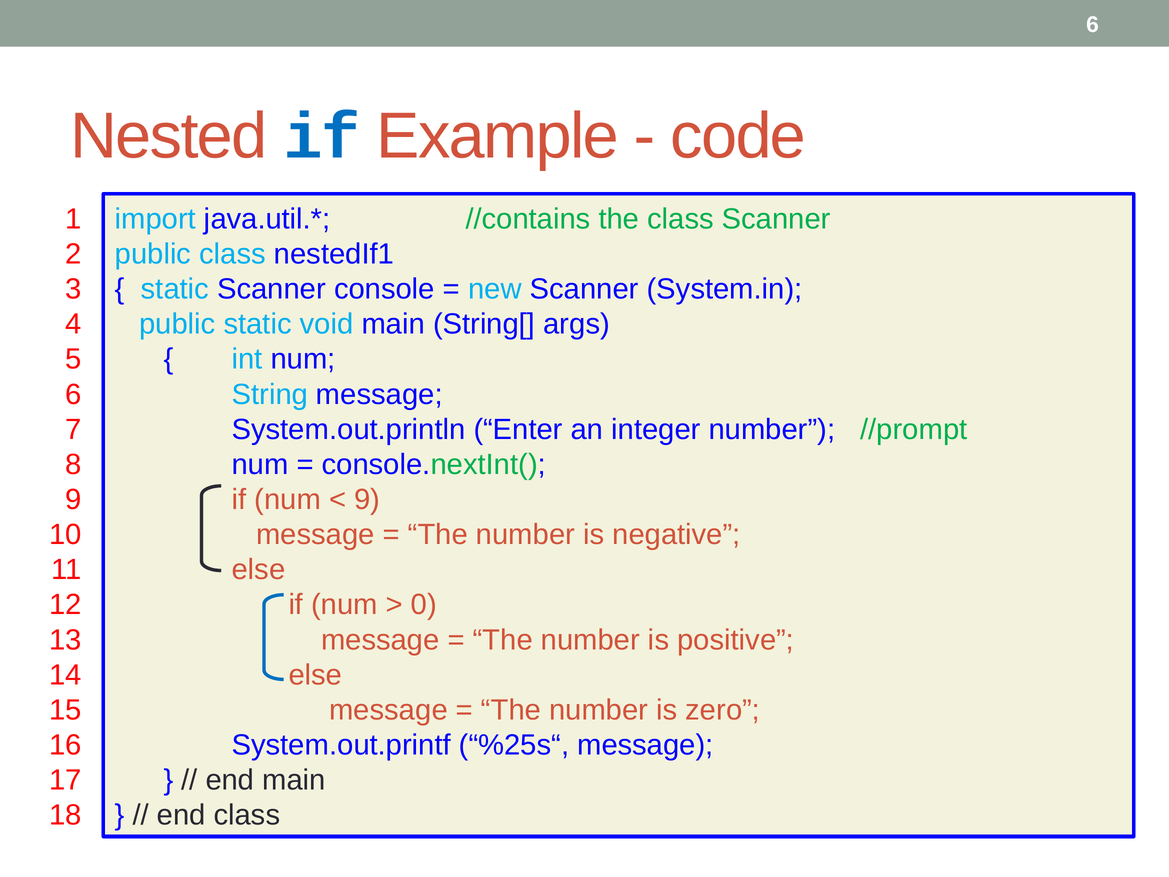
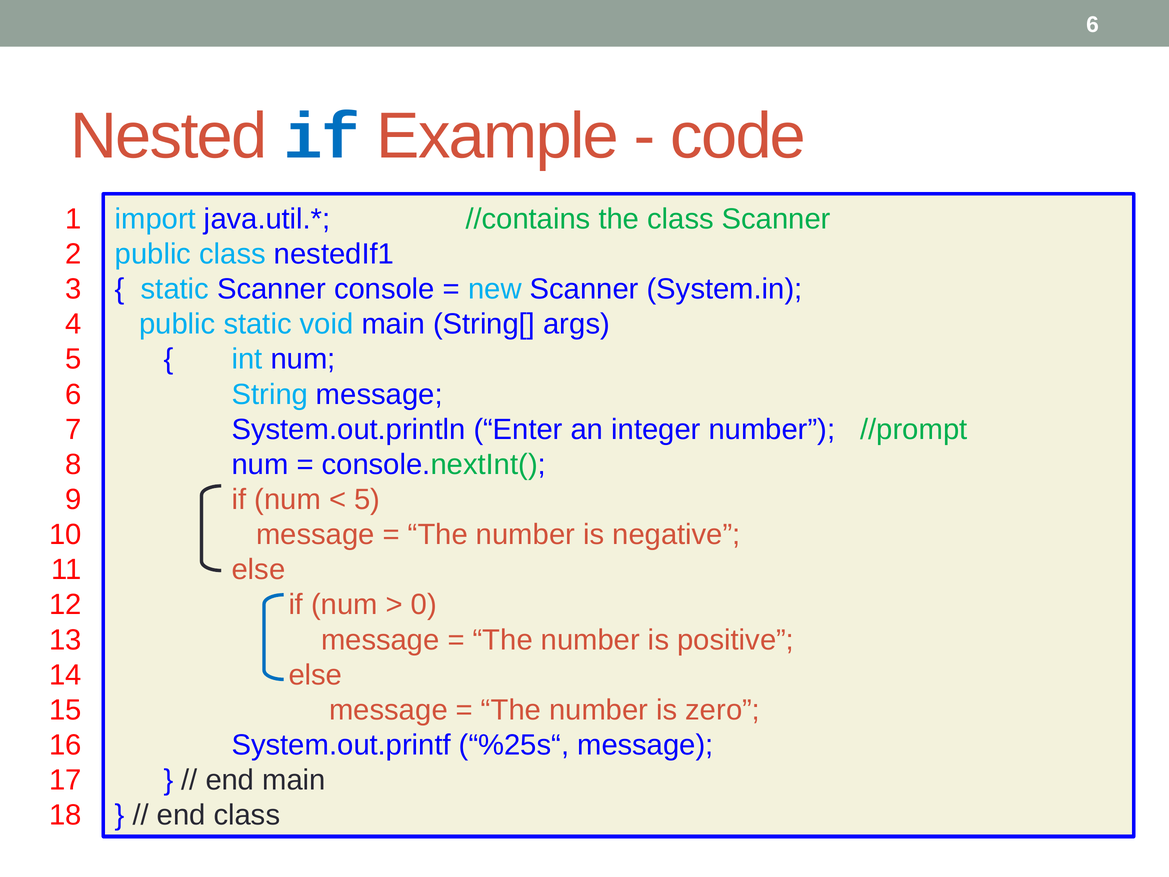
9: 9 -> 5 (367, 499)
